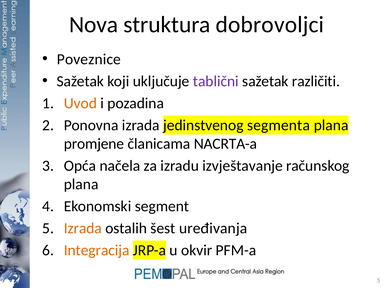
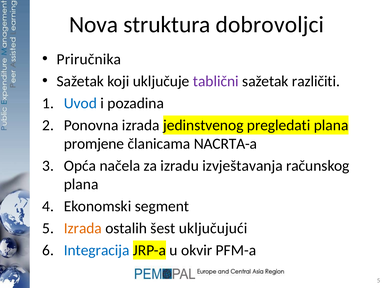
Poveznice: Poveznice -> Priručnika (89, 59)
Uvod colour: orange -> blue (80, 103)
segmenta: segmenta -> pregledati (279, 125)
izvještavanje: izvještavanje -> izvještavanja (243, 166)
uređivanja: uređivanja -> uključujući (213, 228)
Integracija colour: orange -> blue (97, 250)
